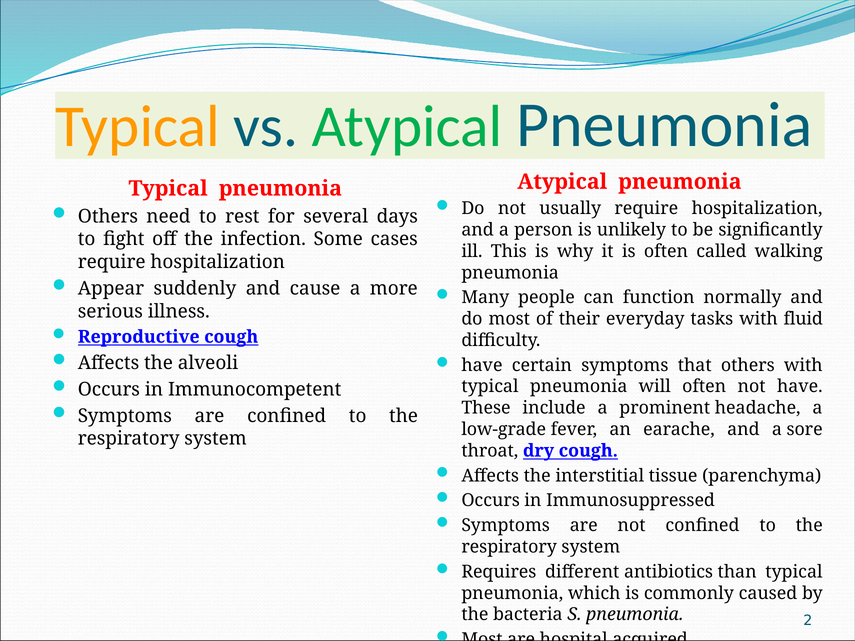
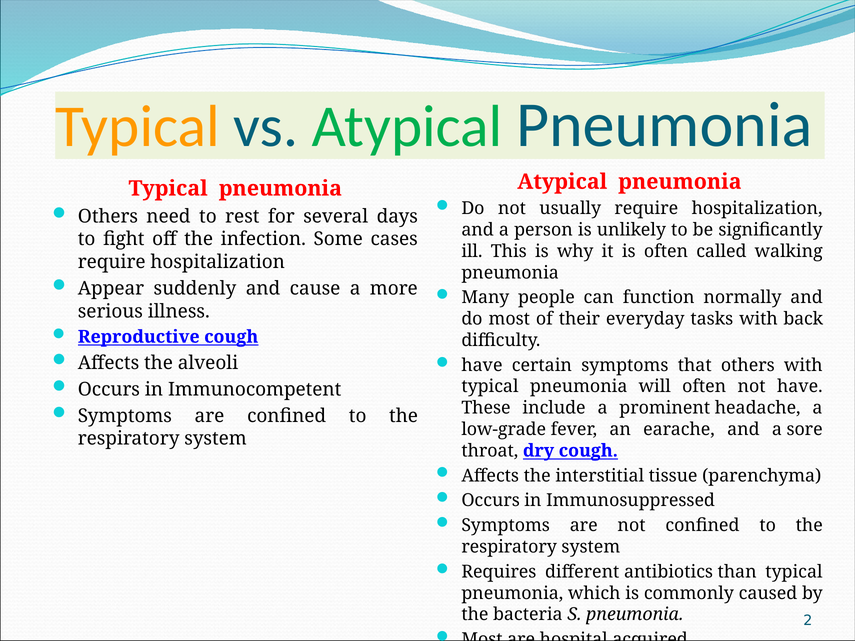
fluid: fluid -> back (803, 319)
